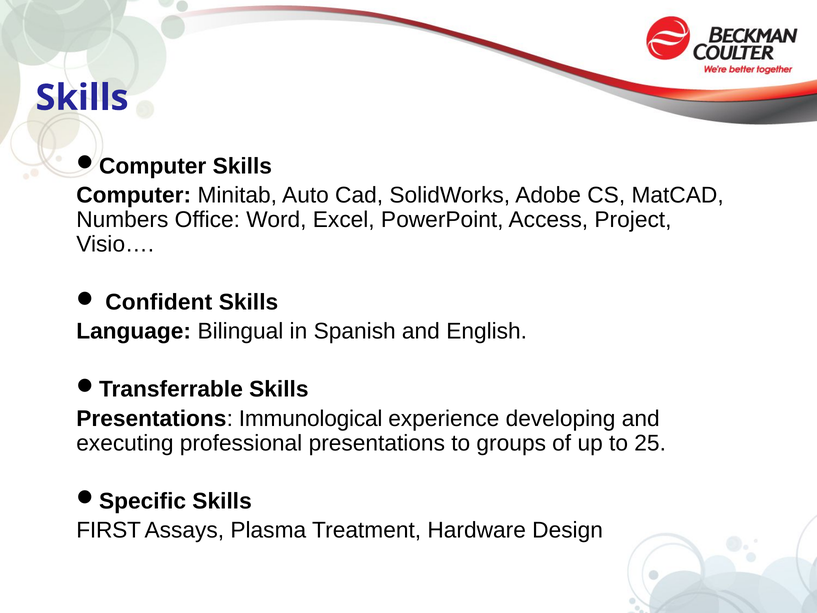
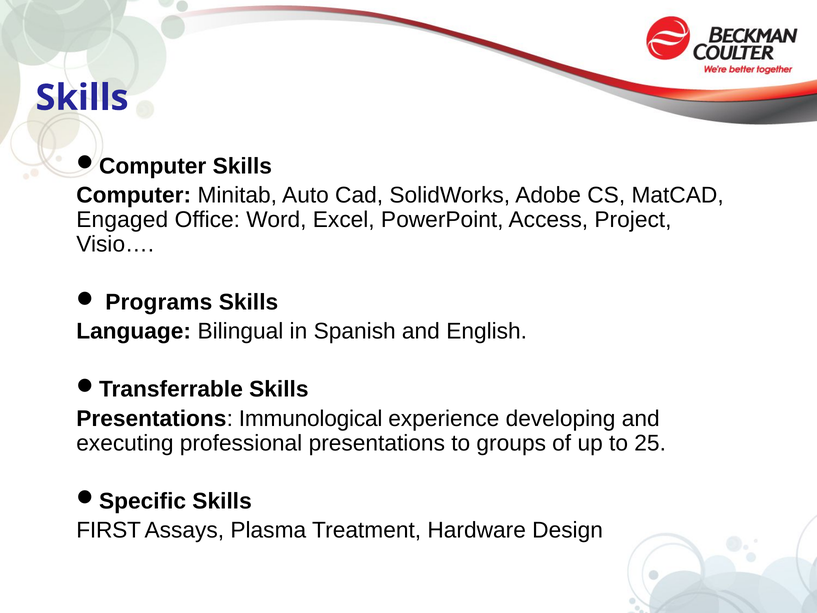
Numbers: Numbers -> Engaged (122, 220)
Confident: Confident -> Programs (159, 302)
